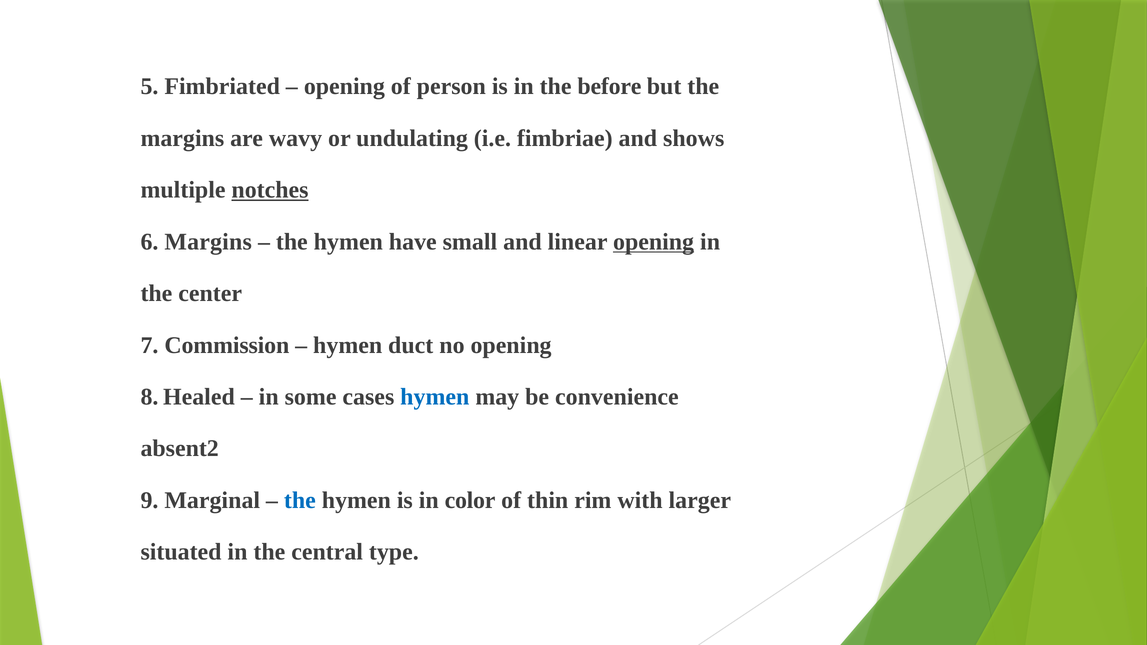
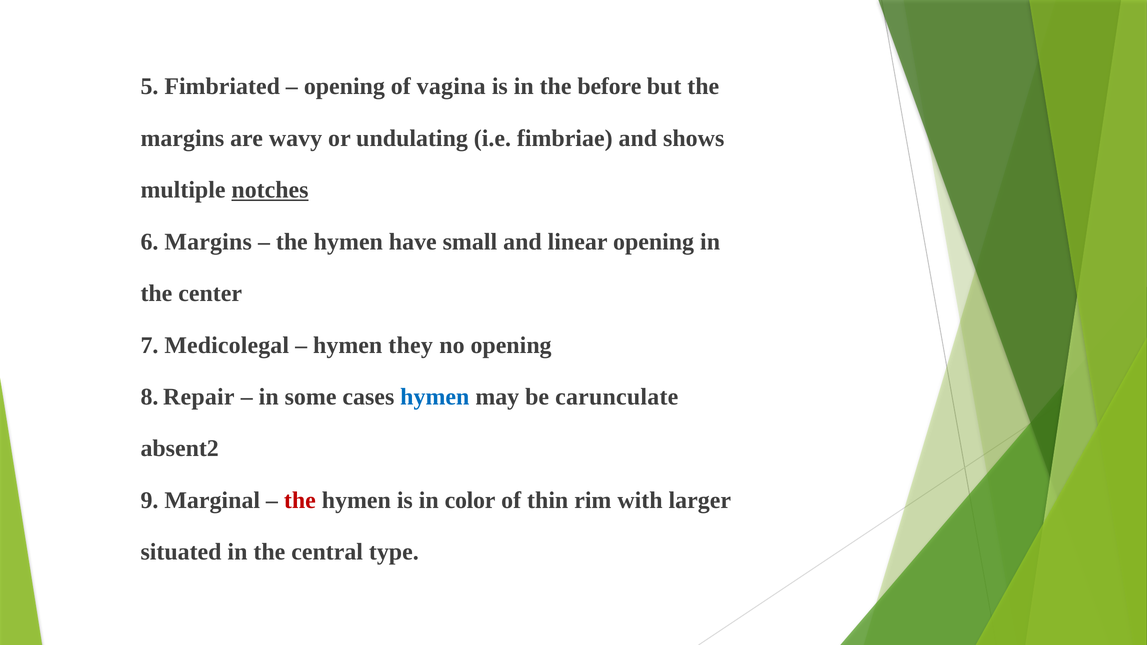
person: person -> vagina (451, 87)
opening underline: present -> none (654, 242)
Commission: Commission -> Medicolegal (227, 345)
duct: duct -> they (411, 345)
Healed: Healed -> Repair (199, 397)
convenience: convenience -> carunculate (617, 397)
the colour: blue -> red (300, 500)
